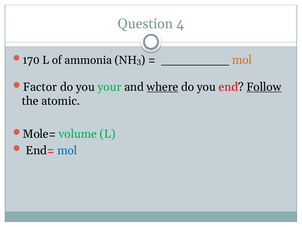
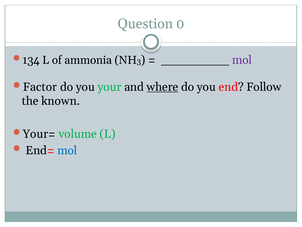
4: 4 -> 0 (180, 24)
170: 170 -> 134 (31, 60)
mol colour: orange -> purple (242, 60)
Follow underline: present -> none (264, 87)
atomic: atomic -> known (61, 101)
Mole=: Mole= -> Your= (39, 134)
